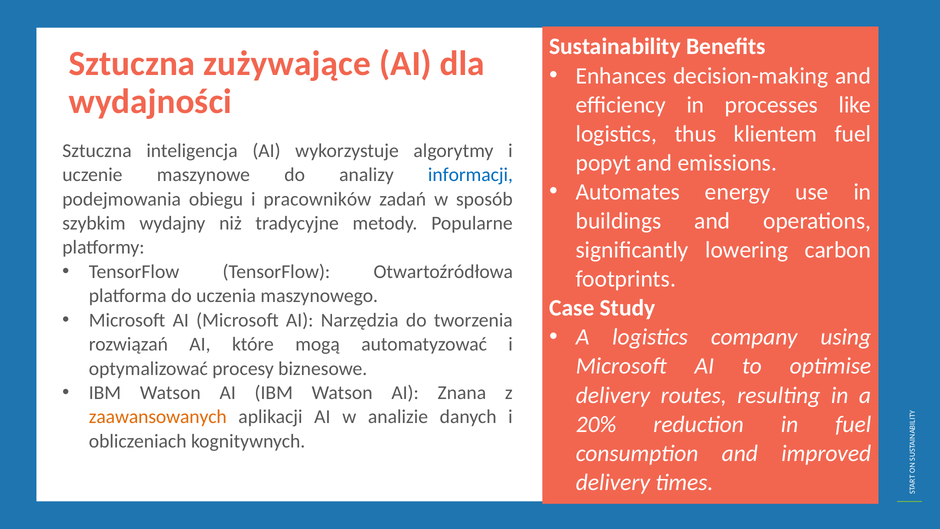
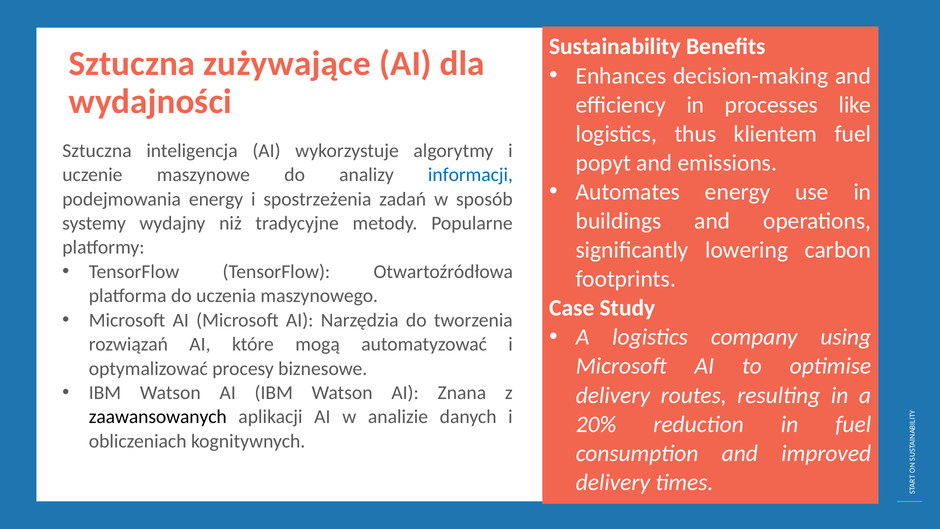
podejmowania obiegu: obiegu -> energy (216, 199)
pracowników: pracowników -> spostrzeżenia (317, 199)
szybkim: szybkim -> systemy (94, 223)
zaawansowanych colour: orange -> black (158, 417)
